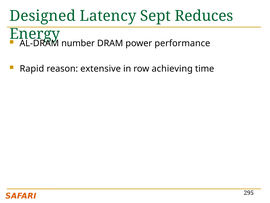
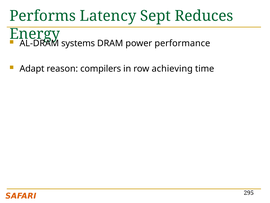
Designed: Designed -> Performs (43, 16)
number: number -> systems (78, 43)
Rapid: Rapid -> Adapt (32, 68)
extensive: extensive -> compilers (101, 68)
